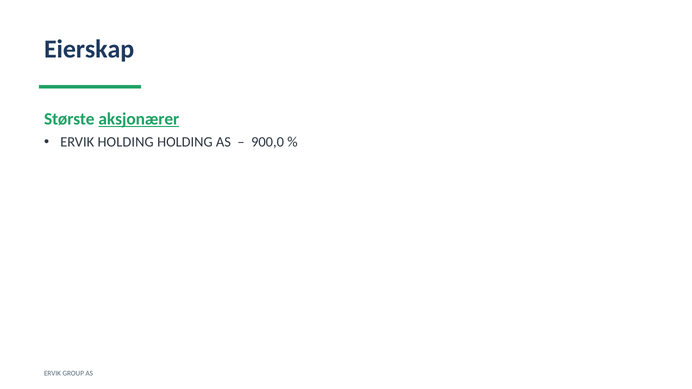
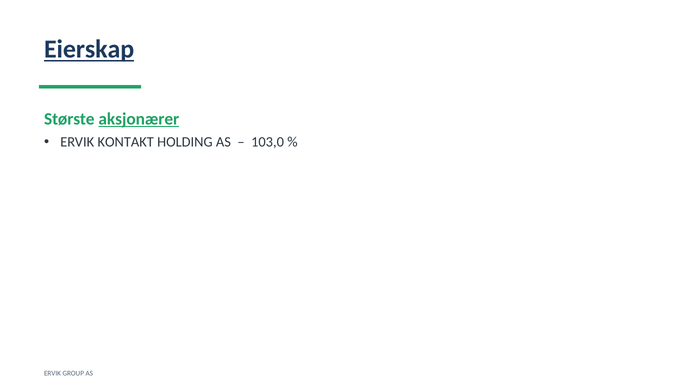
Eierskap underline: none -> present (89, 49)
ERVIK HOLDING: HOLDING -> KONTAKT (126, 142)
900,0: 900,0 -> 103,0 (268, 142)
